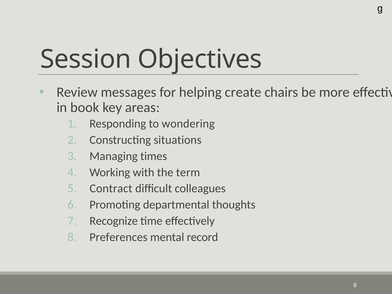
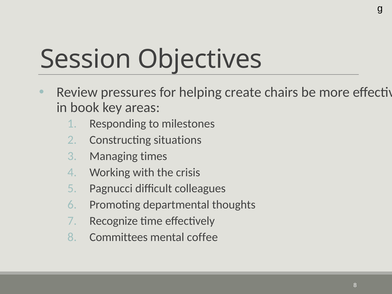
messages: messages -> pressures (129, 92)
wondering: wondering -> milestones (188, 124)
term: term -> crisis (188, 172)
Contract: Contract -> Pagnucci (111, 189)
Preferences: Preferences -> Committees (119, 237)
record: record -> coffee (202, 237)
